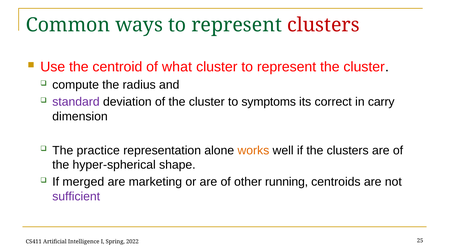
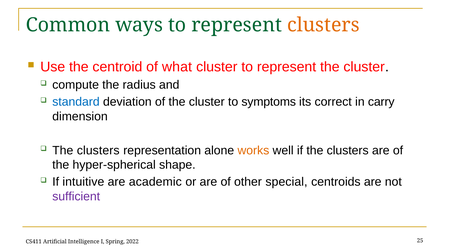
clusters colour: red -> orange (323, 25)
standard colour: purple -> blue (76, 102)
practice: practice -> clusters (98, 151)
merged: merged -> intuitive (83, 182)
marketing: marketing -> academic (155, 182)
running: running -> special (286, 182)
